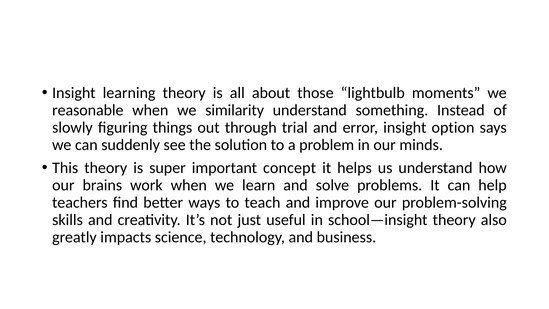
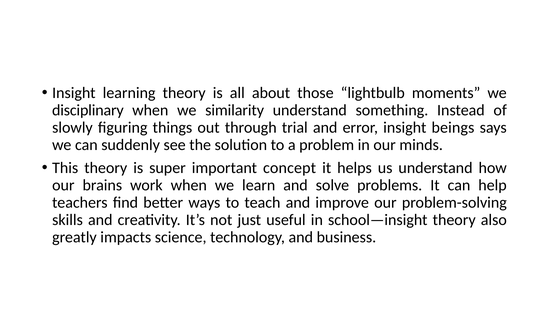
reasonable: reasonable -> disciplinary (88, 110)
option: option -> beings (453, 127)
